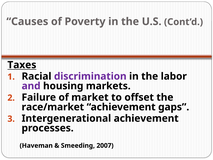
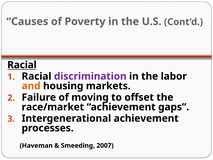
Taxes: Taxes -> Racial (22, 65)
and colour: purple -> orange (31, 86)
market: market -> moving (90, 97)
